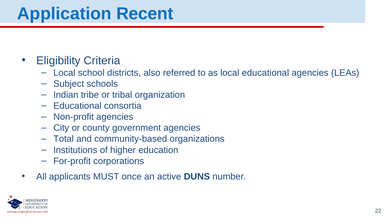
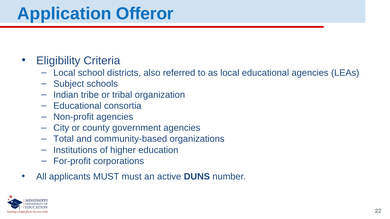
Recent: Recent -> Offeror (145, 14)
MUST once: once -> must (132, 177)
